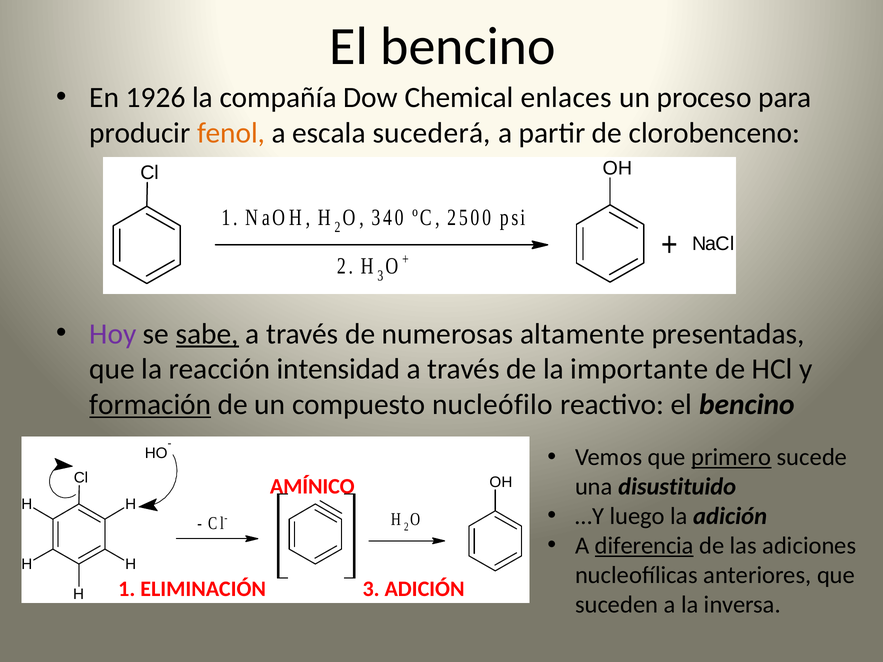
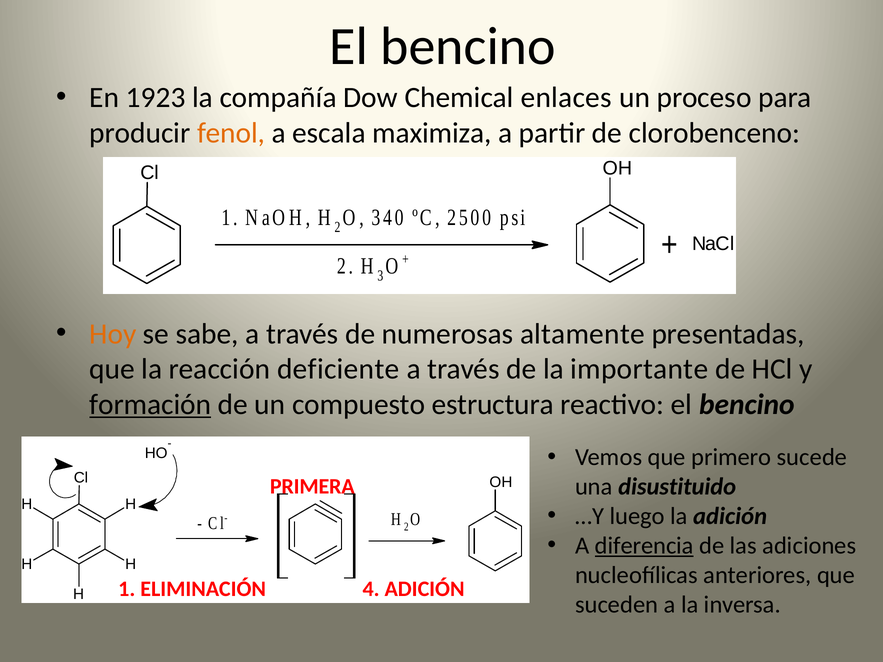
1926: 1926 -> 1923 (156, 98)
sucederá: sucederá -> maximiza (432, 133)
Hoy colour: purple -> orange (113, 334)
sabe underline: present -> none (207, 334)
intensidad: intensidad -> deficiente (338, 369)
nucleófilo: nucleófilo -> estructura (493, 405)
primero underline: present -> none (731, 458)
AMÍNICO: AMÍNICO -> PRIMERA (312, 487)
ELIMINACIÓN 3: 3 -> 4 (371, 589)
